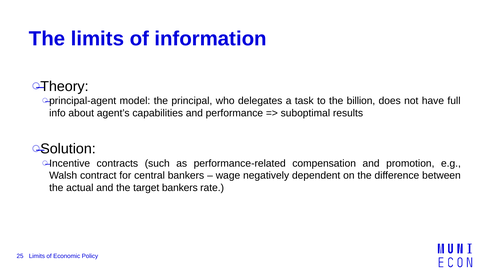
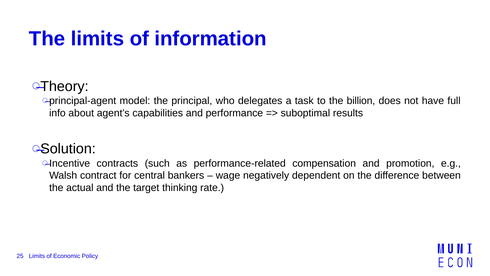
target bankers: bankers -> thinking (180, 188)
